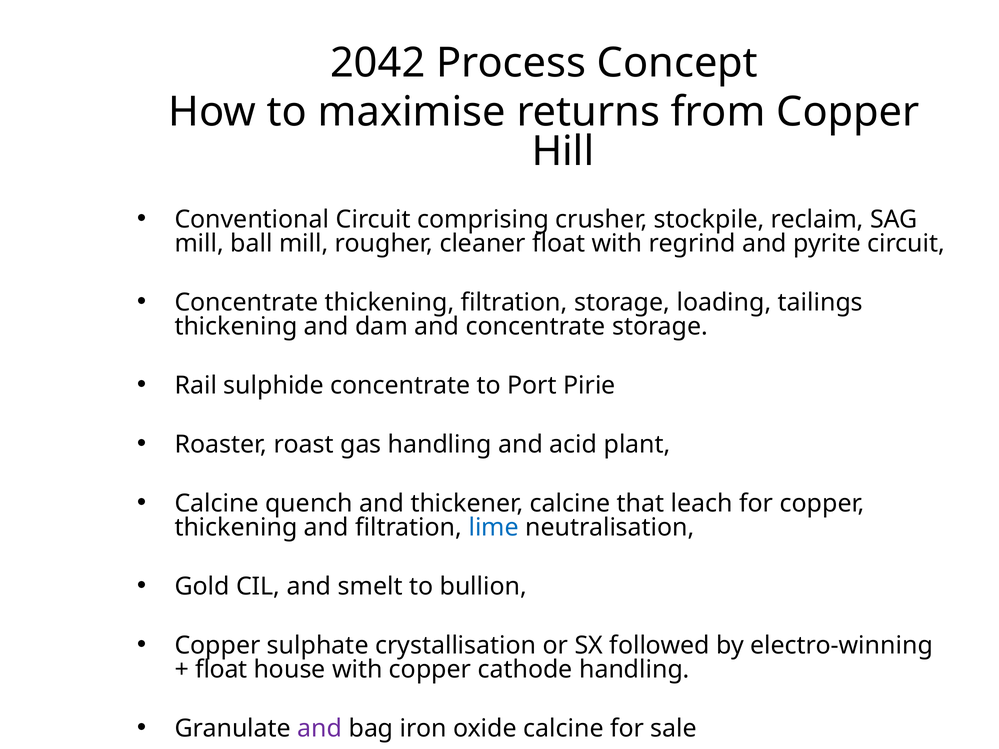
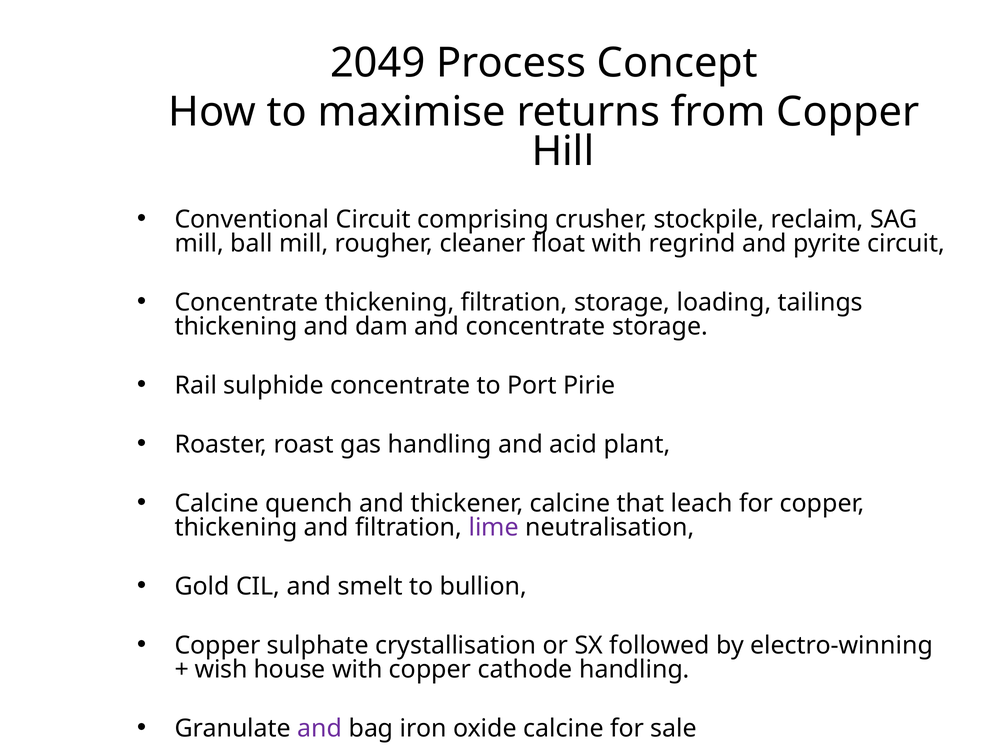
2042: 2042 -> 2049 (378, 63)
lime colour: blue -> purple (494, 528)
float: float -> wish (221, 670)
